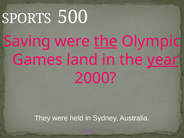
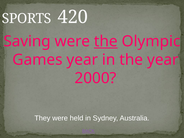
500: 500 -> 420 (73, 17)
Games land: land -> year (82, 60)
year underline: present -> none (163, 60)
